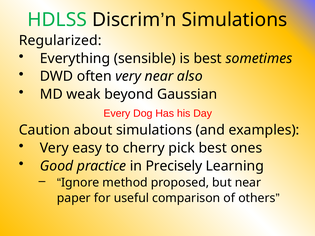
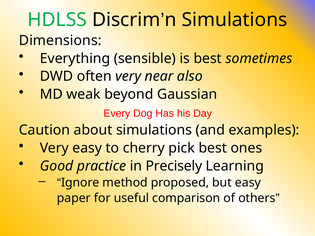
Regularized: Regularized -> Dimensions (60, 41)
but near: near -> easy (248, 183)
